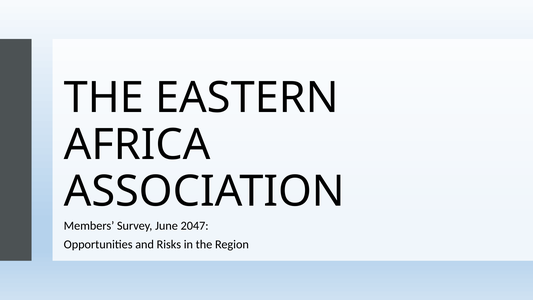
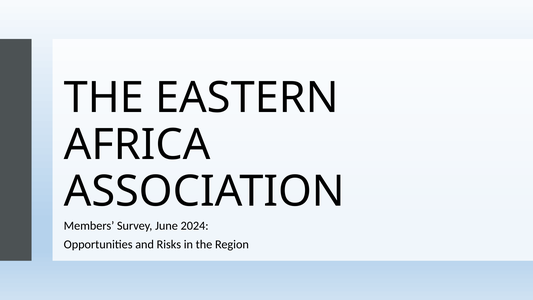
2047: 2047 -> 2024 (195, 226)
